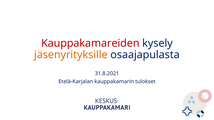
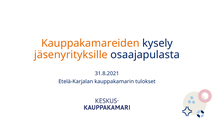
Kauppakamareiden colour: red -> orange (90, 43)
